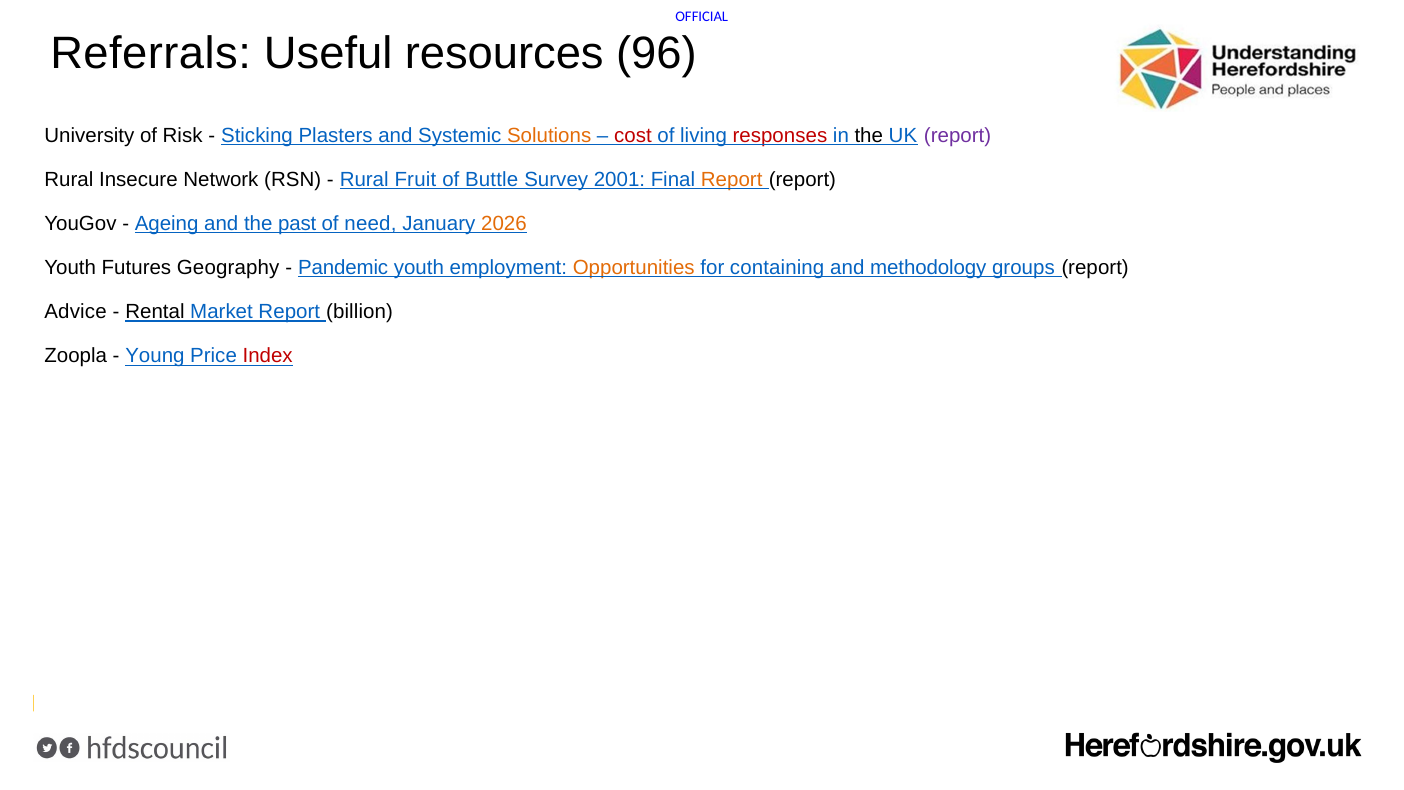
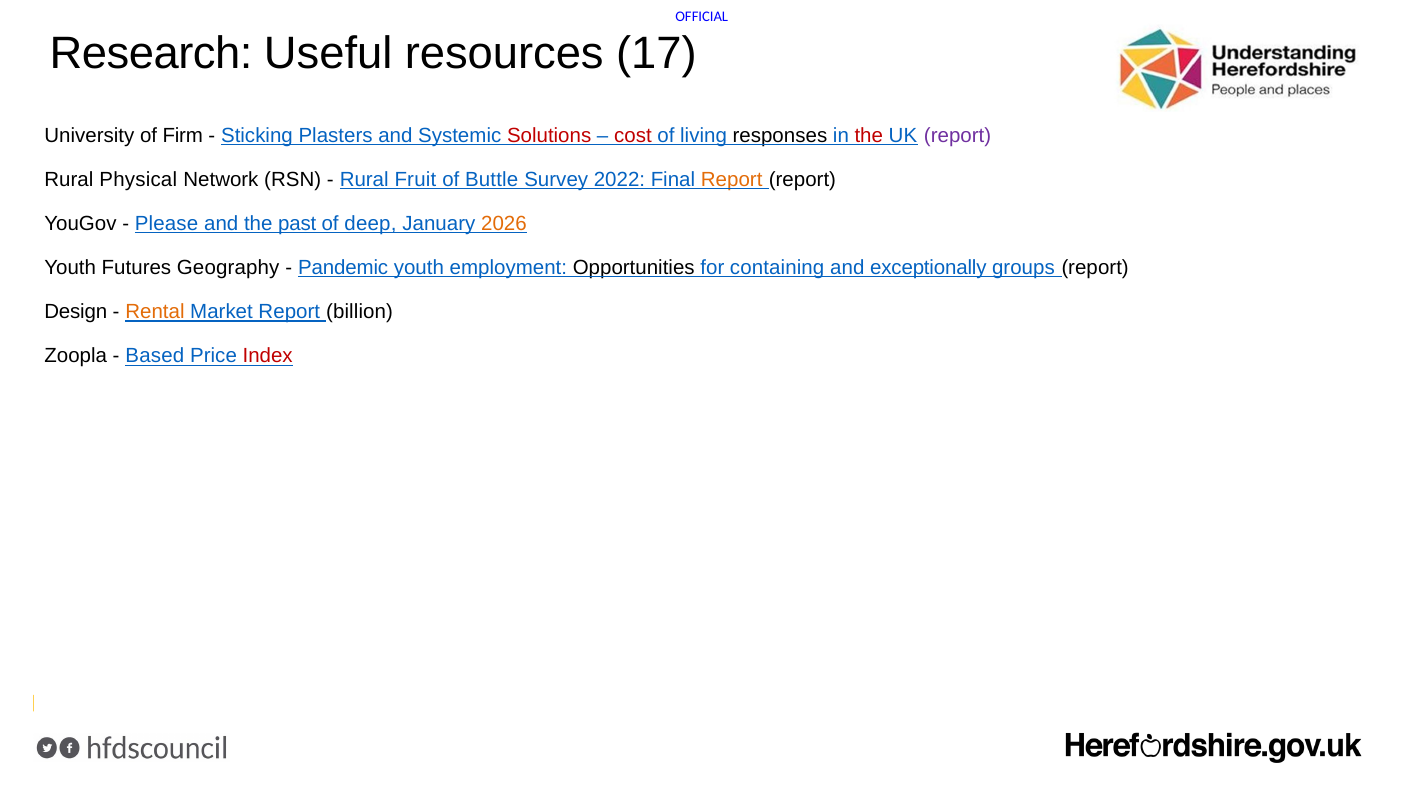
Referrals: Referrals -> Research (151, 54)
96: 96 -> 17 (656, 54)
Risk: Risk -> Firm (183, 135)
Solutions colour: orange -> red (549, 135)
responses colour: red -> black (780, 135)
the colour: black -> red (869, 135)
Insecure: Insecure -> Physical (138, 179)
2001: 2001 -> 2022 (619, 179)
Ageing: Ageing -> Please (167, 224)
need: need -> deep (370, 224)
Opportunities colour: orange -> black (634, 268)
methodology: methodology -> exceptionally (928, 268)
Advice: Advice -> Design (76, 312)
Rental colour: black -> orange (155, 312)
Young: Young -> Based (155, 356)
